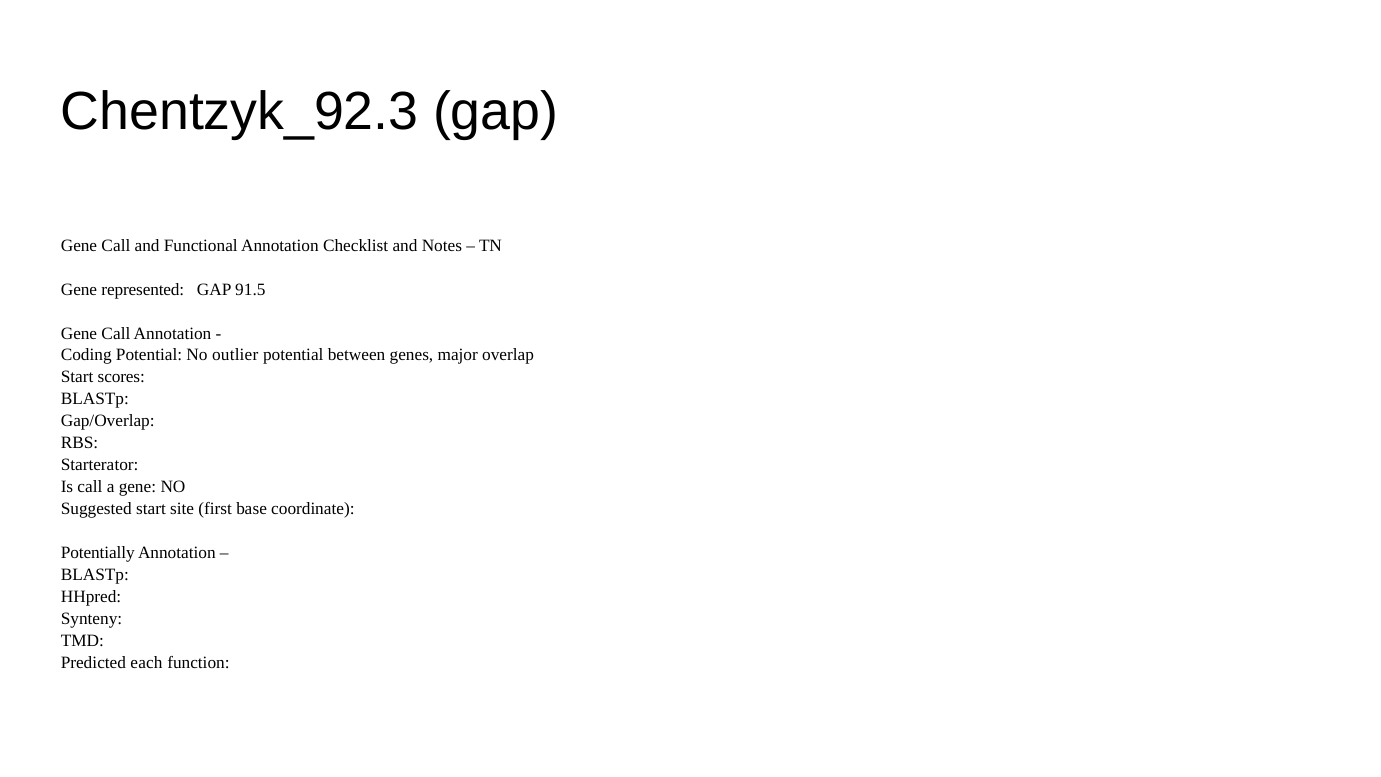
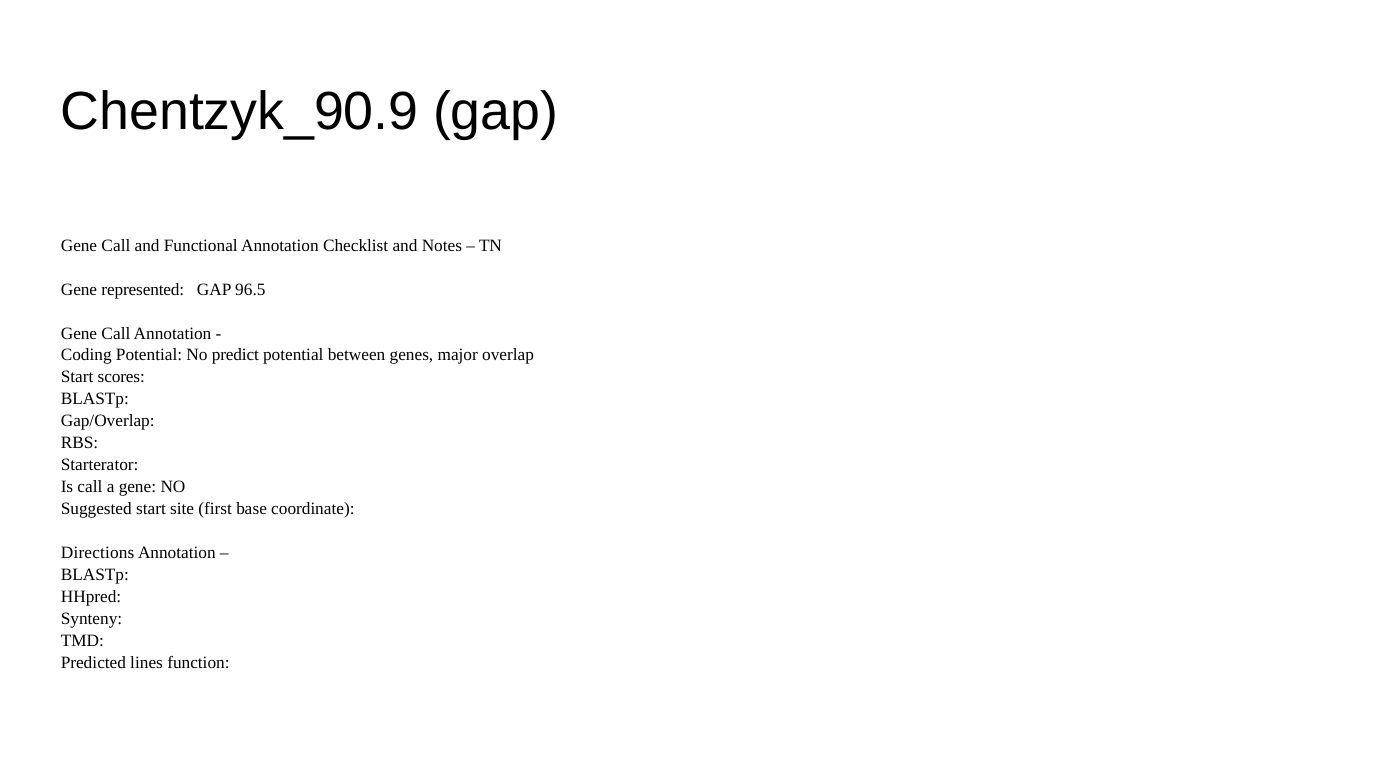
Chentzyk_92.3: Chentzyk_92.3 -> Chentzyk_90.9 (240, 112)
91.5: 91.5 -> 96.5 (250, 289)
outlier: outlier -> predict (235, 355)
Potentially: Potentially -> Directions (98, 553)
each: each -> lines (147, 663)
